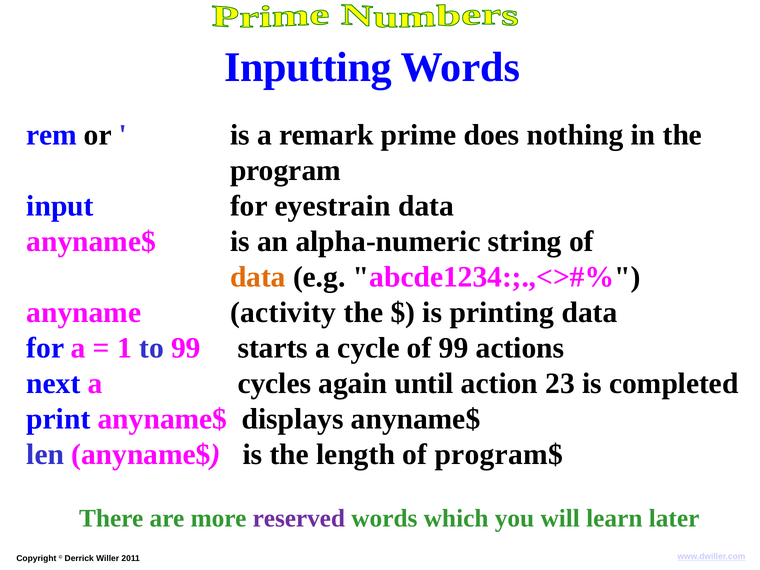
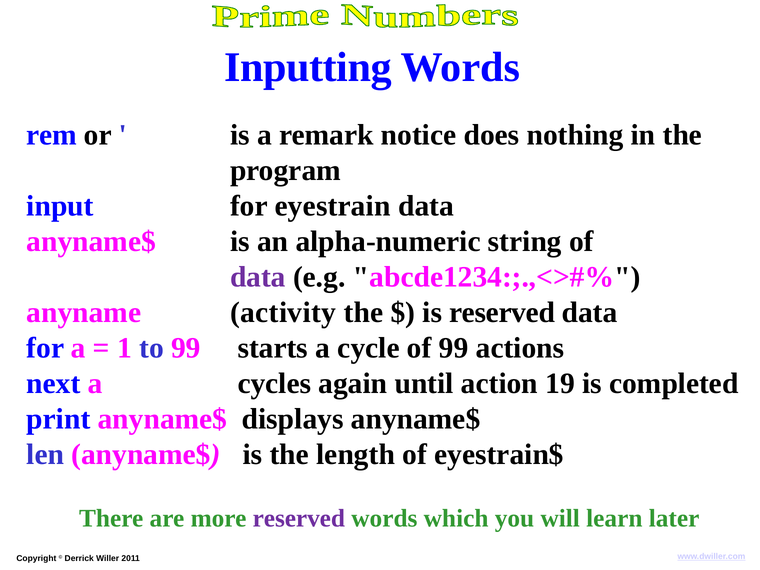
prime: prime -> notice (419, 135)
data colour: orange -> purple (258, 277)
is printing: printing -> reserved (502, 312)
23: 23 -> 19 (560, 383)
program$: program$ -> eyestrain$ (499, 454)
